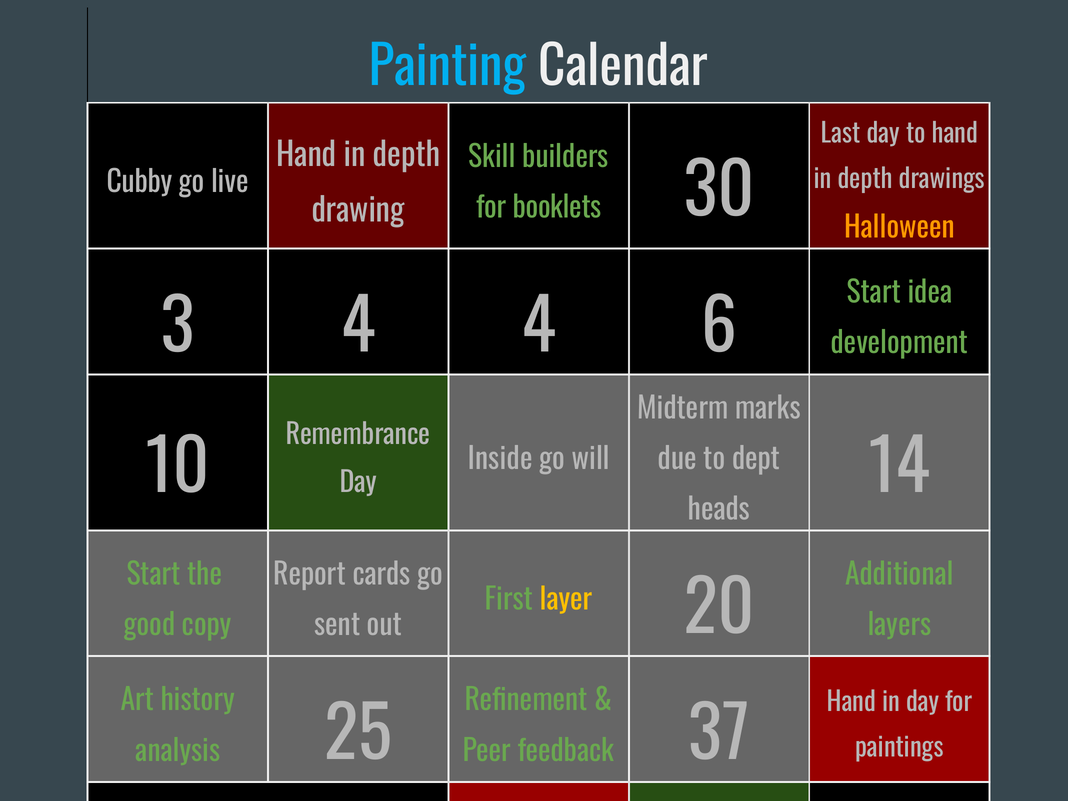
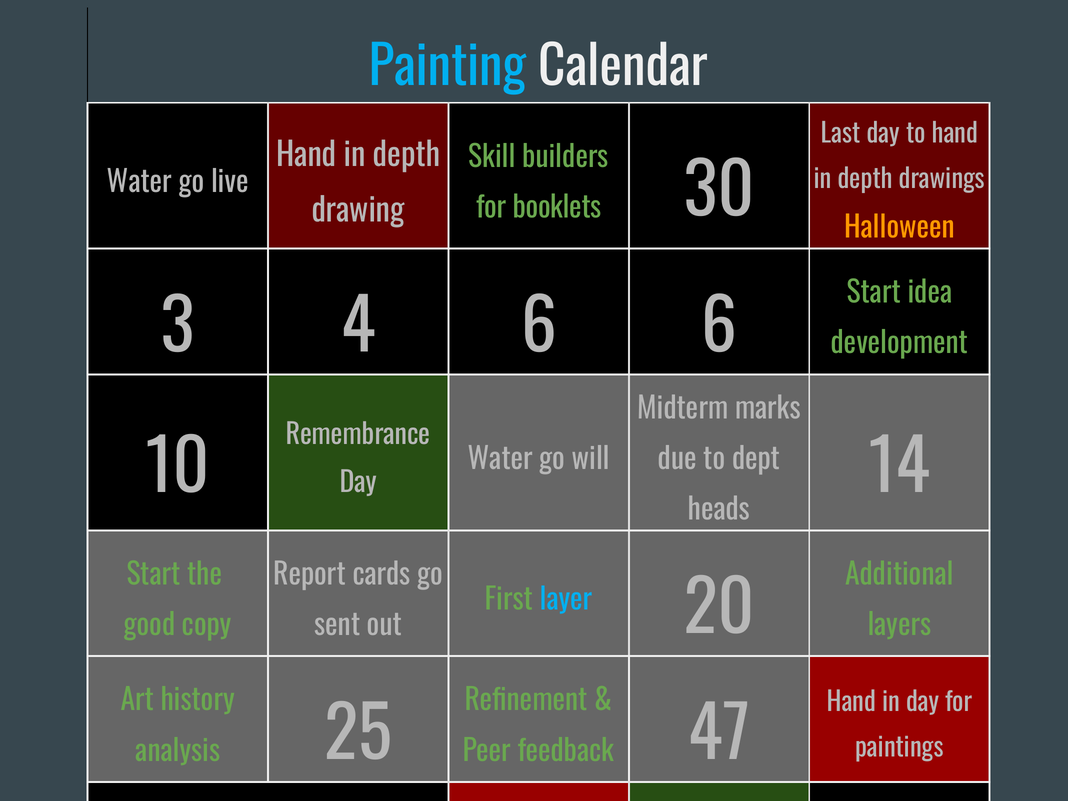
Cubby: Cubby -> Water (139, 183)
4 4: 4 -> 6 (539, 328)
Inside: Inside -> Water (500, 459)
layer colour: yellow -> light blue (566, 600)
37: 37 -> 47 (719, 736)
